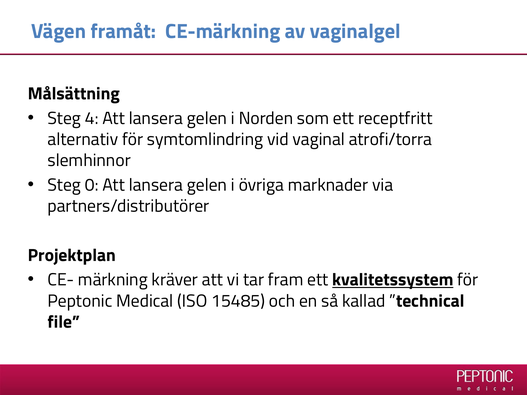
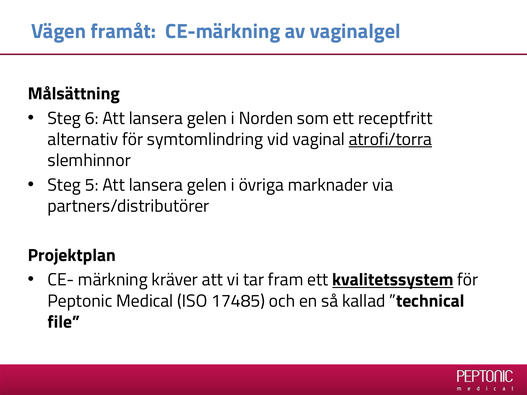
4: 4 -> 6 (92, 118)
atrofi/torra underline: none -> present (390, 139)
0: 0 -> 5 (92, 185)
15485: 15485 -> 17485 (238, 301)
